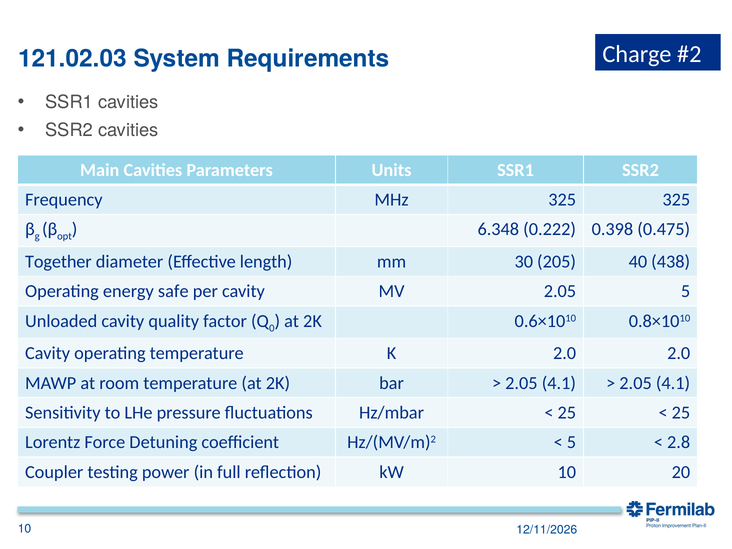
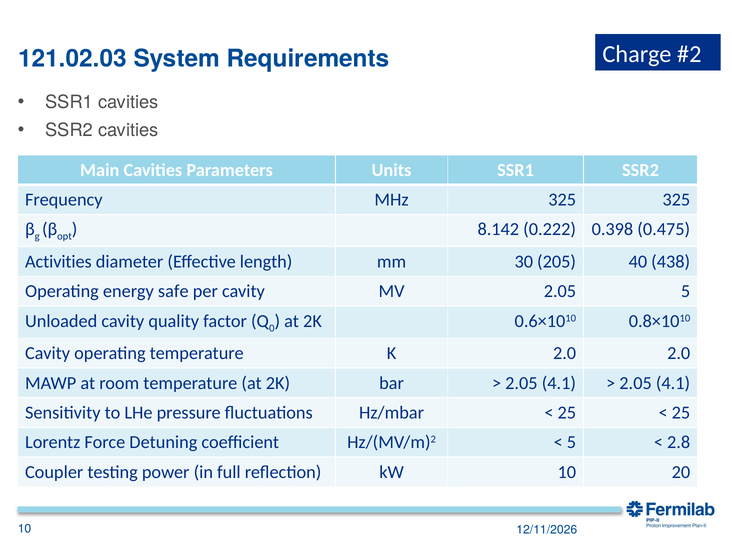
6.348: 6.348 -> 8.142 (498, 229)
Together: Together -> Activities (58, 262)
